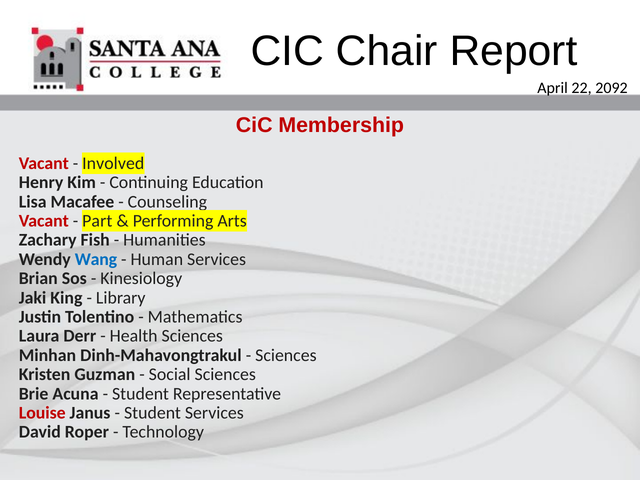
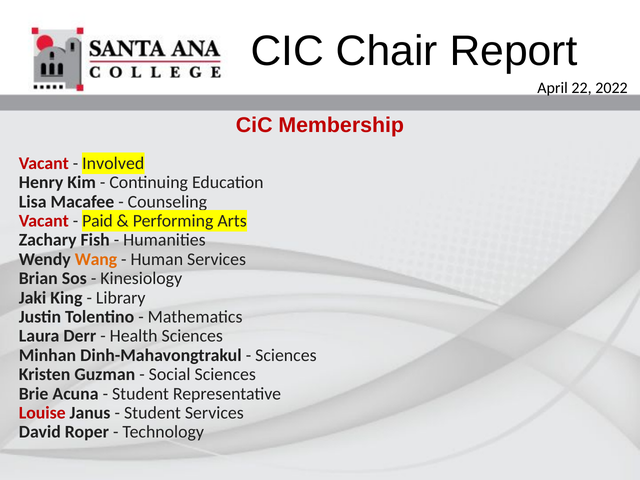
2092: 2092 -> 2022 (612, 88)
Part: Part -> Paid (97, 221)
Wang colour: blue -> orange (96, 259)
